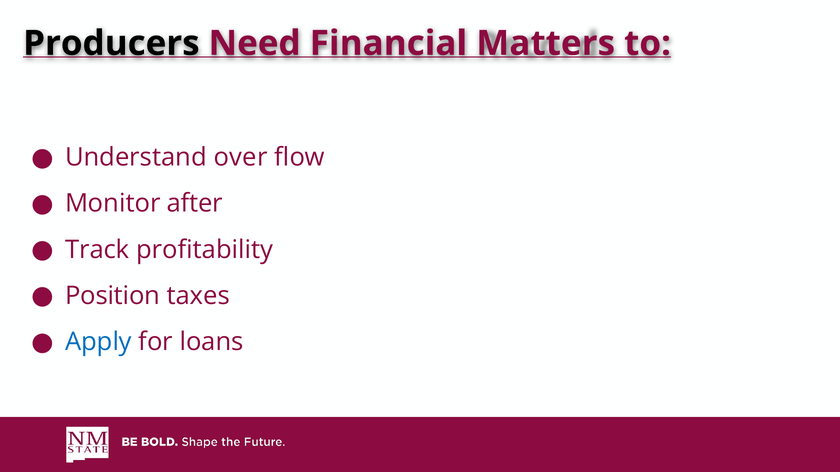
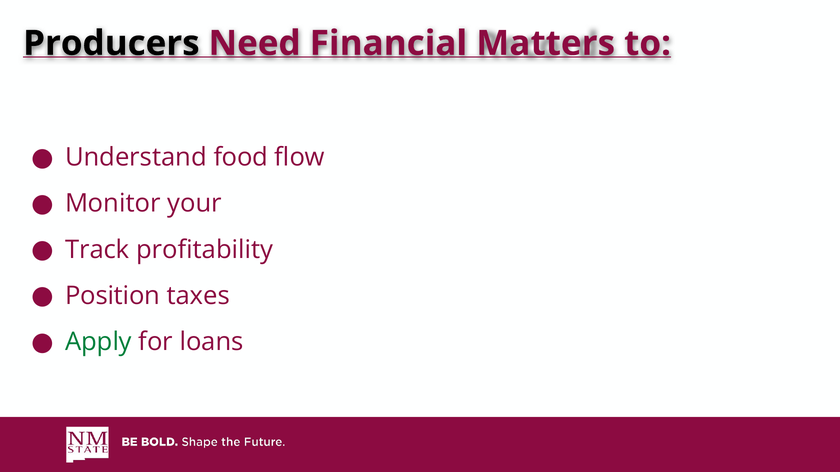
over: over -> food (241, 158)
after: after -> your (195, 204)
Apply colour: blue -> green (98, 342)
